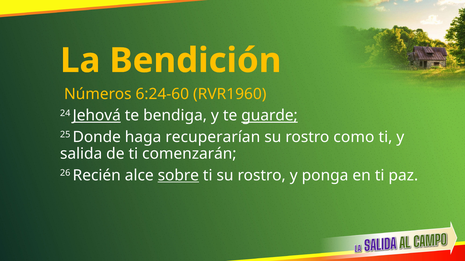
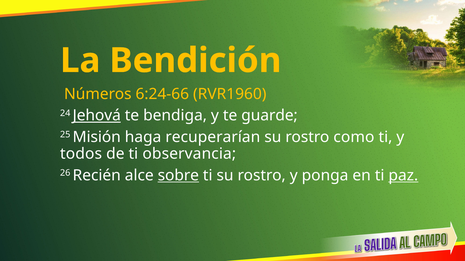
6:24-60: 6:24-60 -> 6:24-66 (162, 94)
guarde underline: present -> none (270, 116)
Donde: Donde -> Misión (97, 137)
salida: salida -> todos (81, 154)
comenzarán: comenzarán -> observancia (189, 154)
paz underline: none -> present (403, 176)
